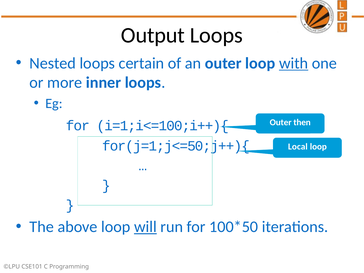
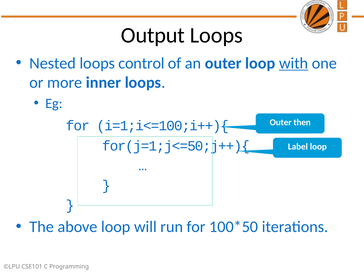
certain: certain -> control (142, 63)
Local: Local -> Label (298, 147)
will underline: present -> none (145, 227)
